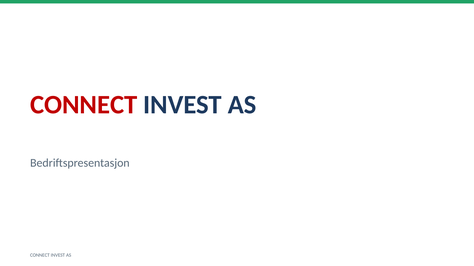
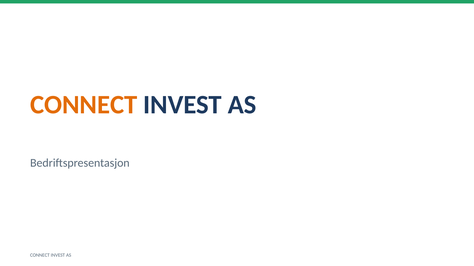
CONNECT colour: red -> orange (84, 105)
